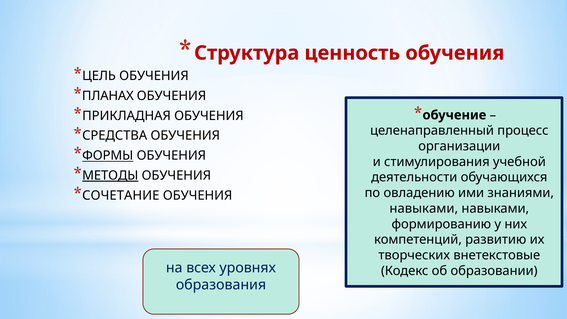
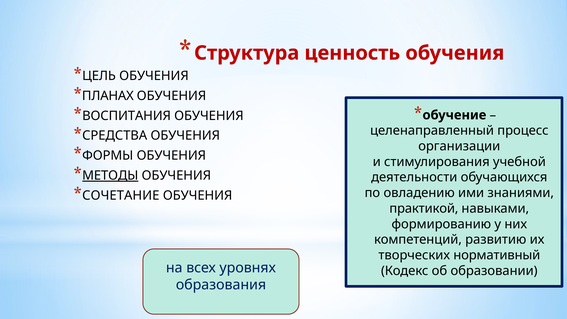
ПРИКЛАДНАЯ: ПРИКЛАДНАЯ -> ВОСПИТАНИЯ (127, 116)
ФОРМЫ underline: present -> none (108, 156)
навыками: навыками -> практикой (424, 208)
внетекстовые: внетекстовые -> нормативный (497, 255)
